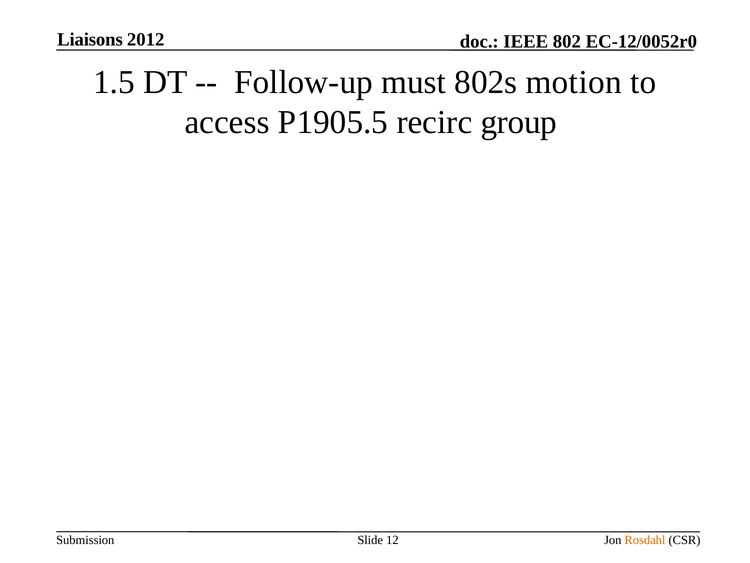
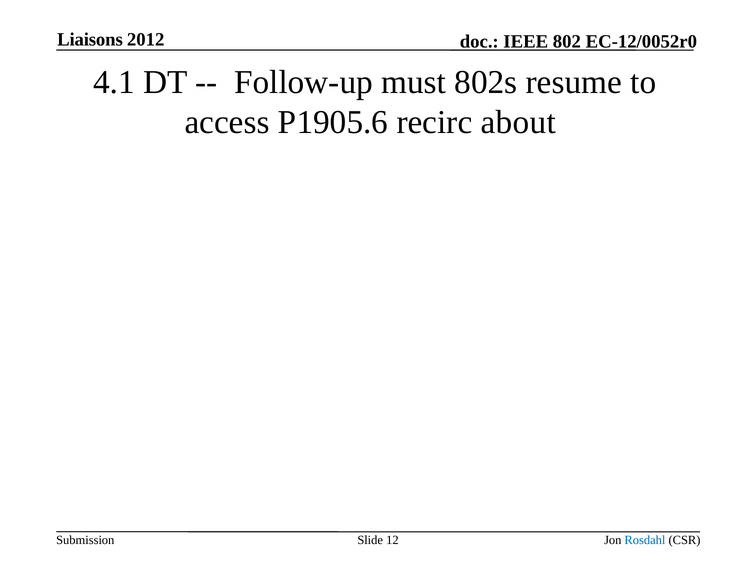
1.5: 1.5 -> 4.1 (114, 82)
motion: motion -> resume (574, 82)
P1905.5: P1905.5 -> P1905.6 (333, 122)
group: group -> about (518, 122)
Rosdahl colour: orange -> blue (645, 539)
